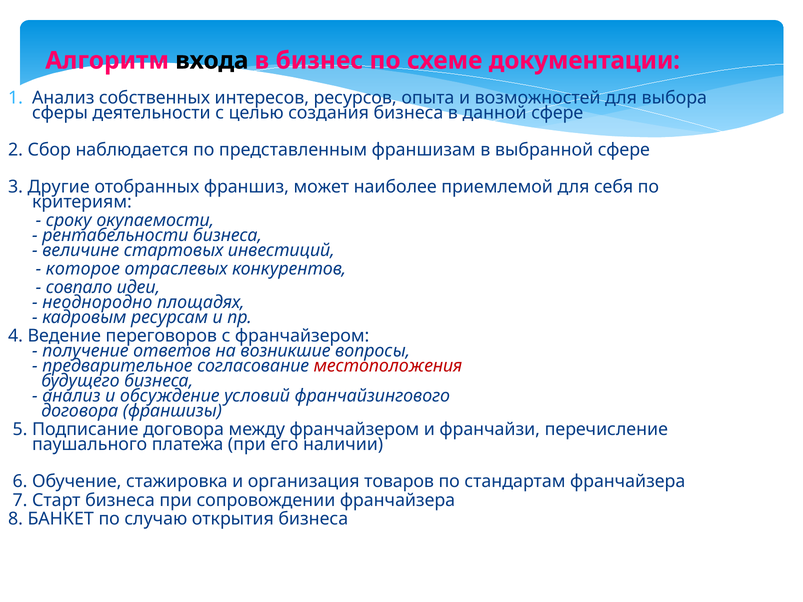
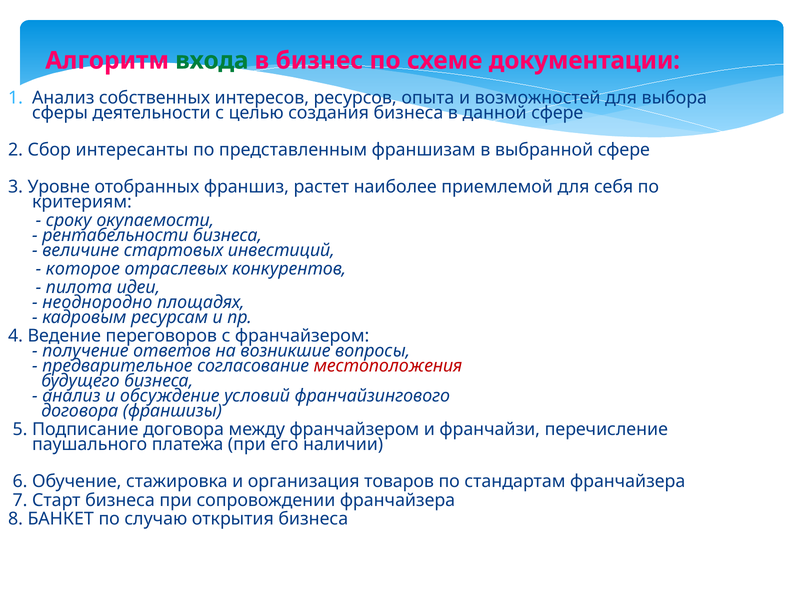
входа colour: black -> green (212, 61)
наблюдается: наблюдается -> интересанты (132, 150)
Другие: Другие -> Уровне (59, 187)
может: может -> растет (321, 187)
совпало: совпало -> пилота (79, 288)
